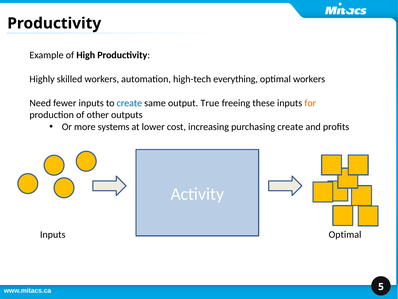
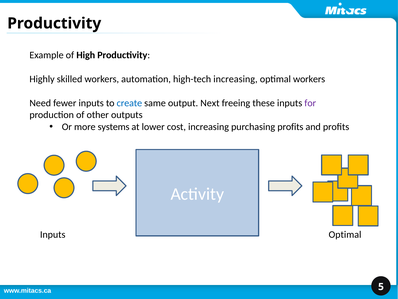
high-tech everything: everything -> increasing (235, 79)
True: True -> Next (210, 103)
for colour: orange -> purple (310, 103)
purchasing create: create -> profits (290, 127)
